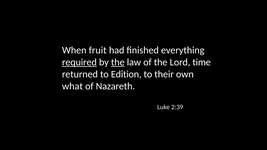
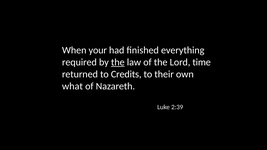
fruit: fruit -> your (98, 50)
required underline: present -> none (79, 62)
Edition: Edition -> Credits (126, 74)
